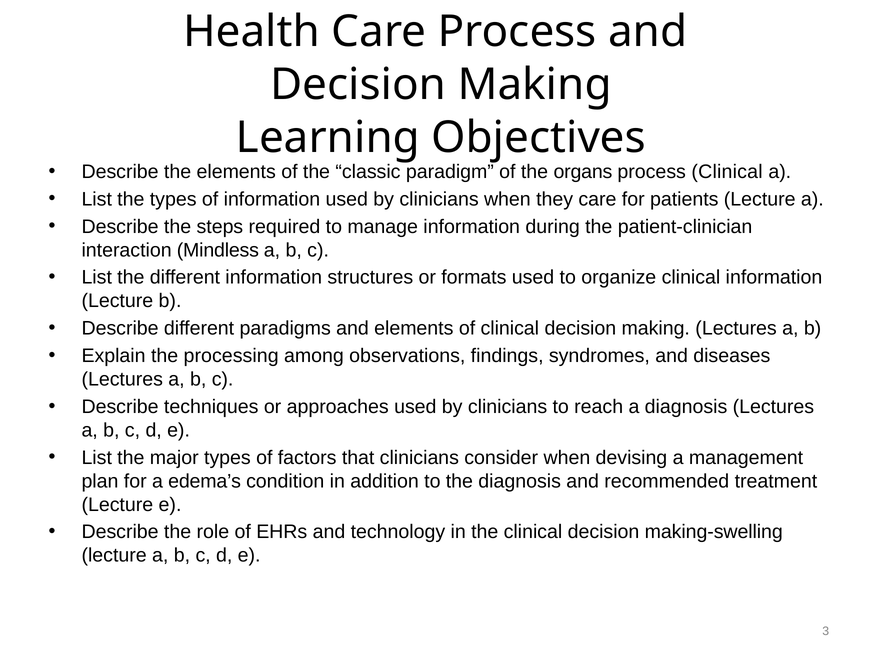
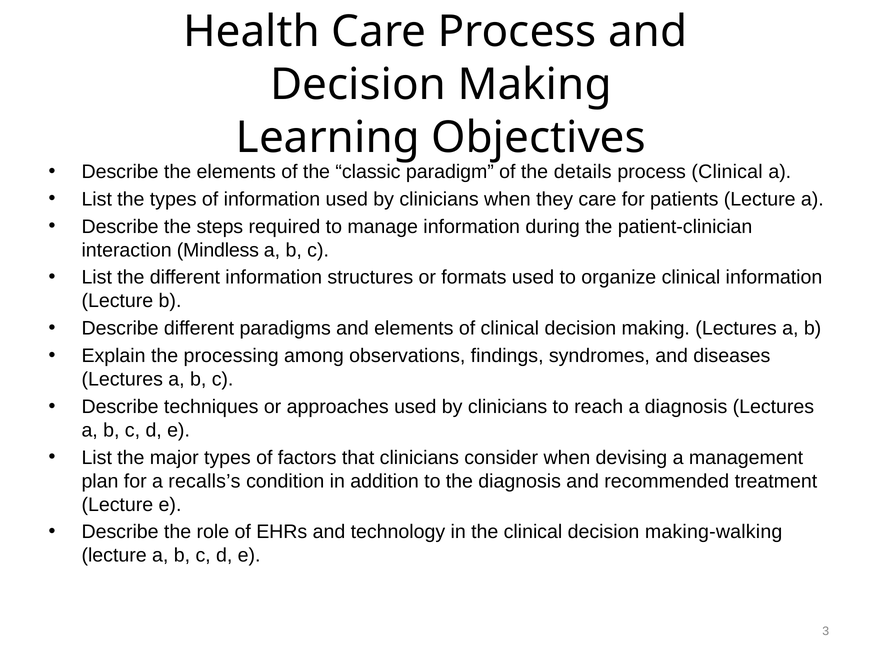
organs: organs -> details (583, 172)
edema’s: edema’s -> recalls’s (204, 481)
making-swelling: making-swelling -> making-walking (714, 532)
